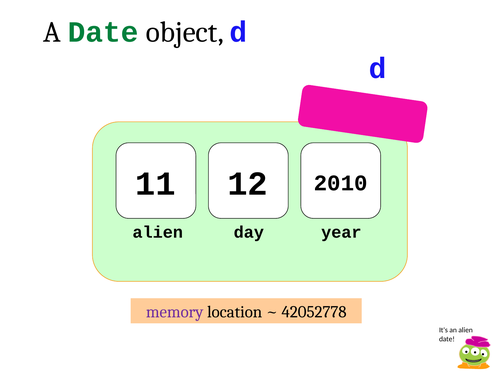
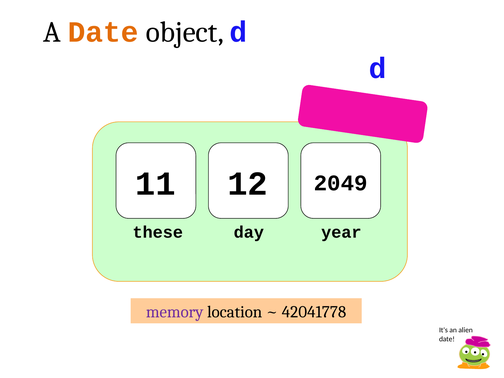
Date colour: green -> orange (103, 32)
2010: 2010 -> 2049 (341, 183)
alien: alien -> these (158, 232)
42052778: 42052778 -> 42041778 (314, 312)
